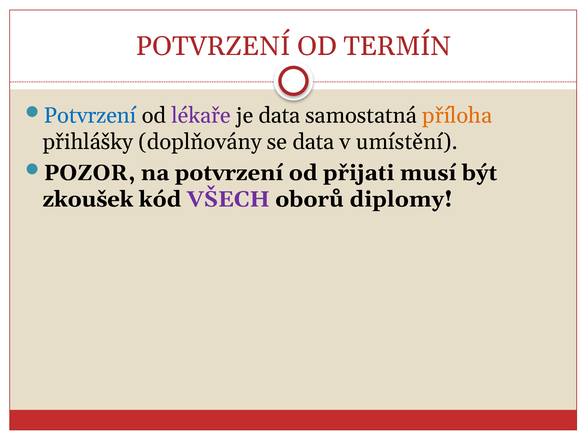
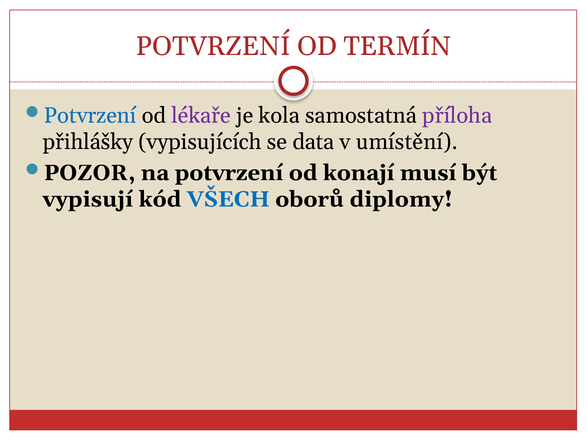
je data: data -> kola (279, 116)
příloha colour: orange -> purple (457, 116)
doplňovány: doplňovány -> vypisujících (200, 142)
přijati: přijati -> konají (359, 173)
zkoušek: zkoušek -> vypisují (88, 199)
VŠECH colour: purple -> blue (228, 199)
